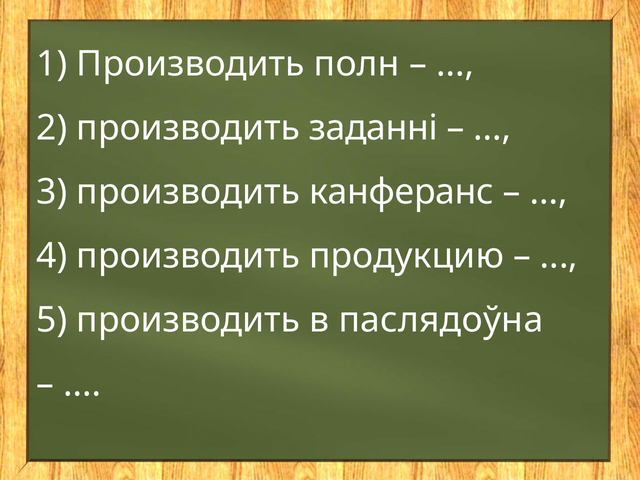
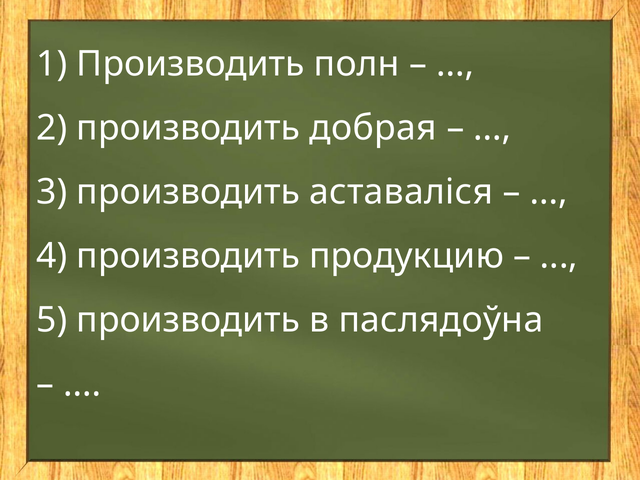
заданні: заданні -> добрая (373, 128)
канферанс: канферанс -> аставаліся (401, 192)
